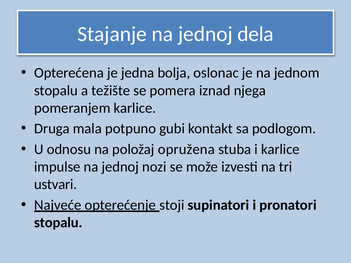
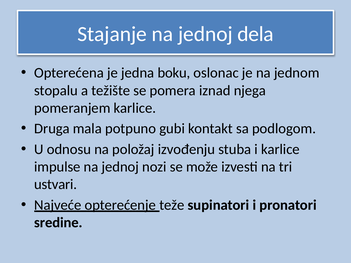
bolja: bolja -> boku (174, 73)
opružena: opružena -> izvođenju (186, 149)
stoji: stoji -> teže (172, 205)
stopalu: stopalu -> sredine (58, 223)
